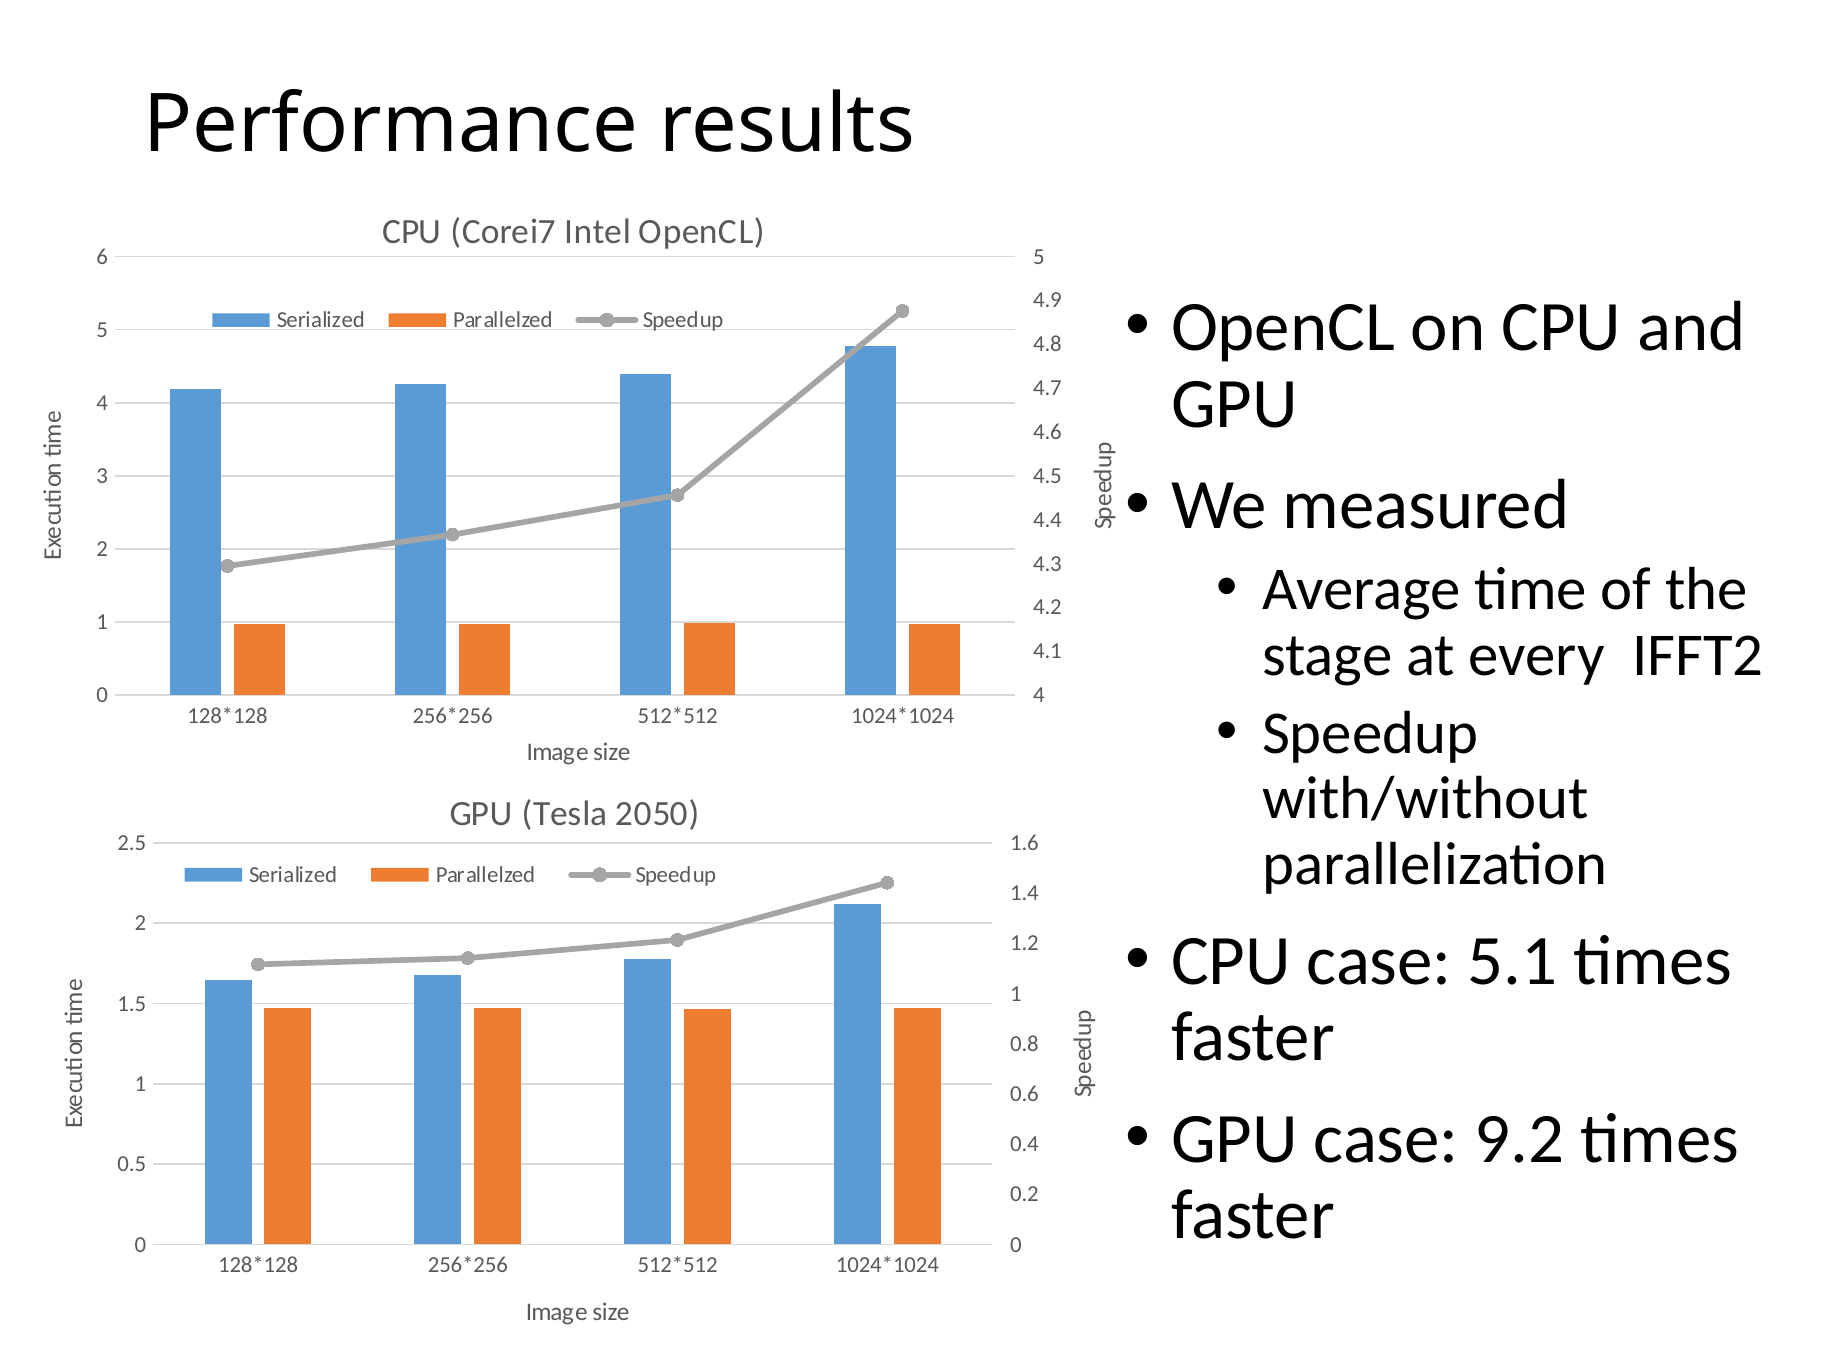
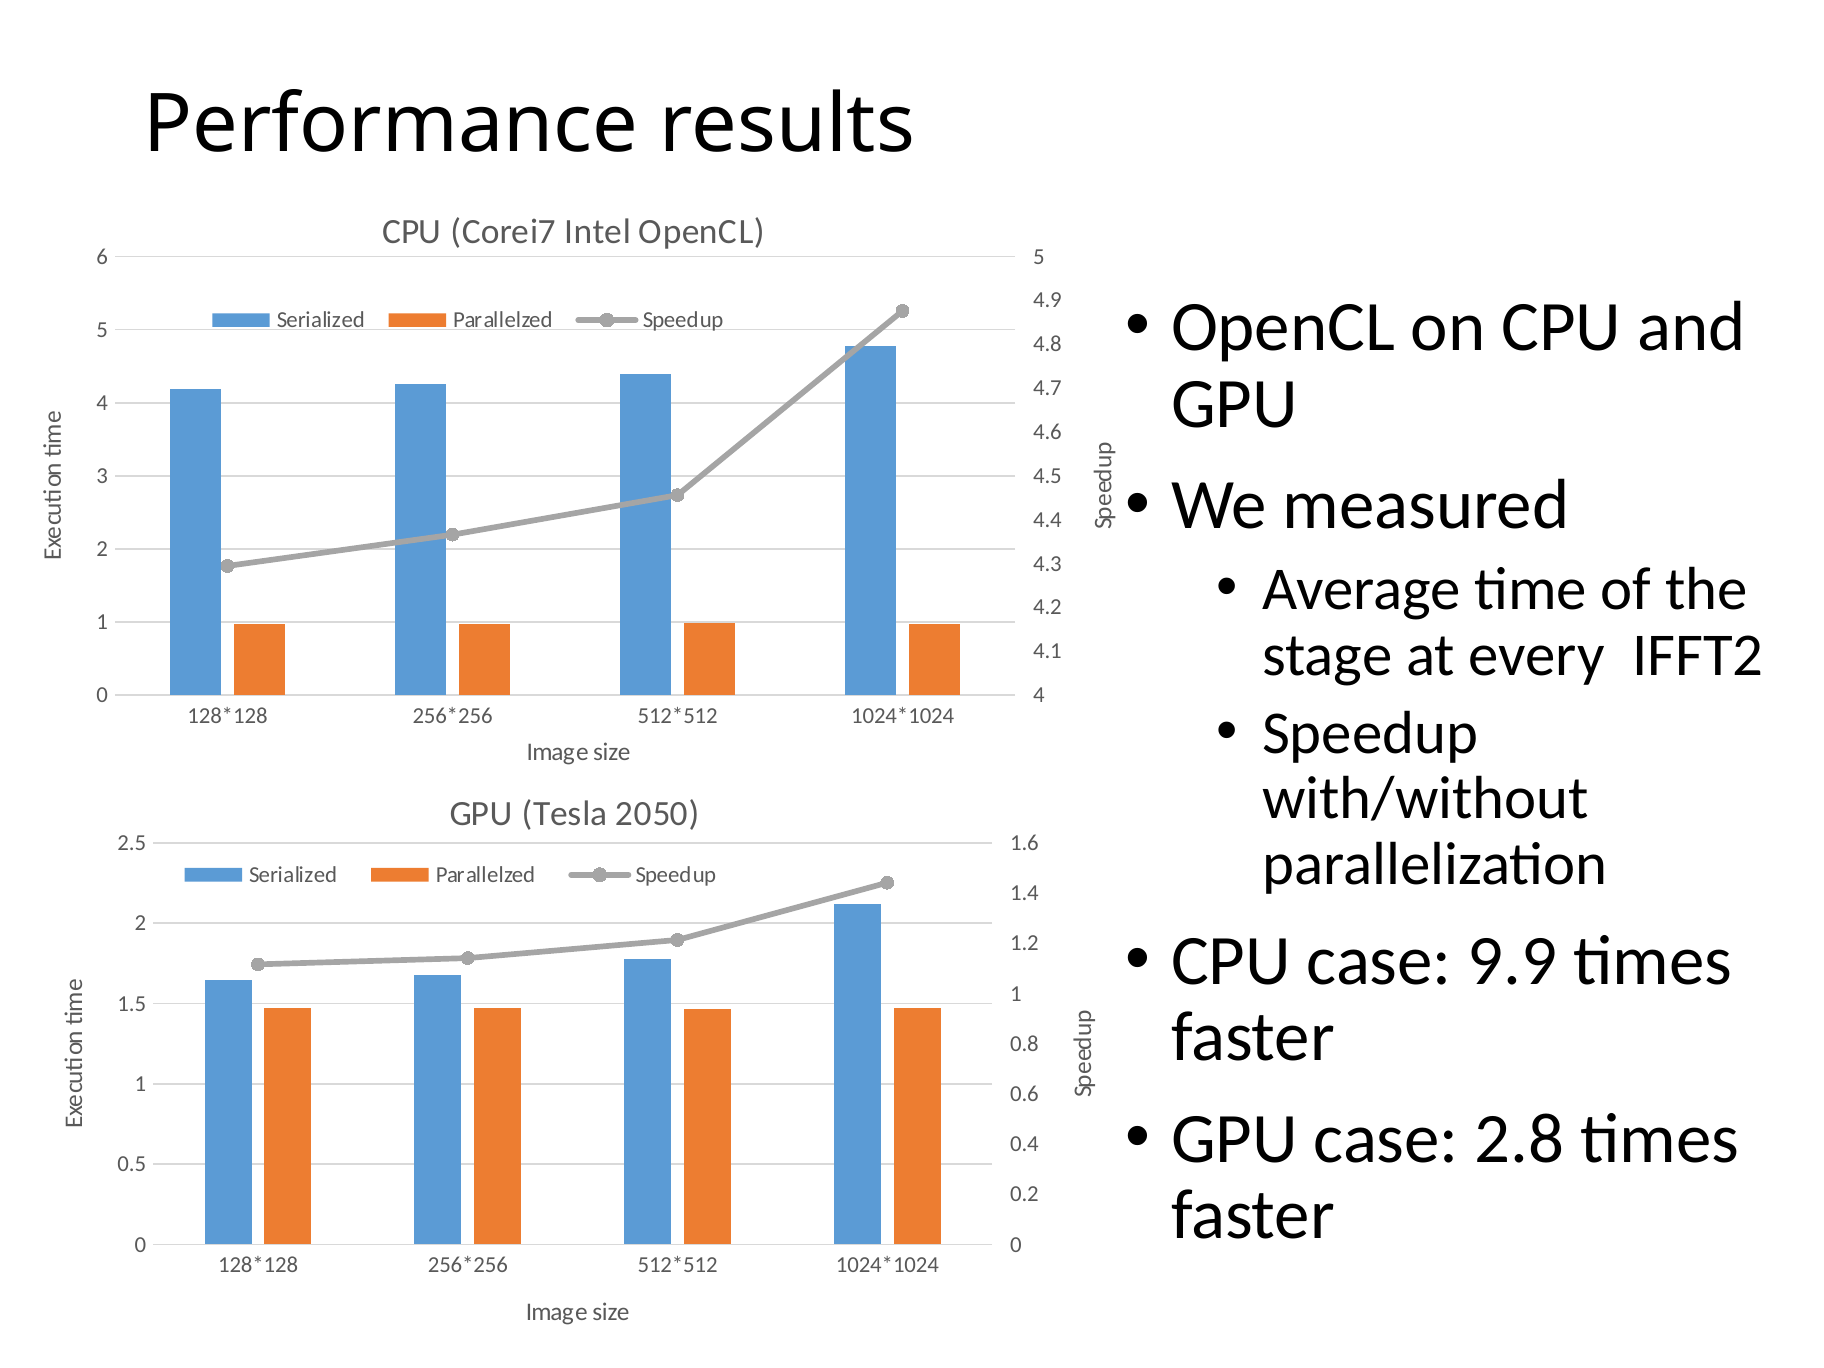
5.1: 5.1 -> 9.9 (1513, 961)
9.2: 9.2 -> 2.8 (1519, 1139)
